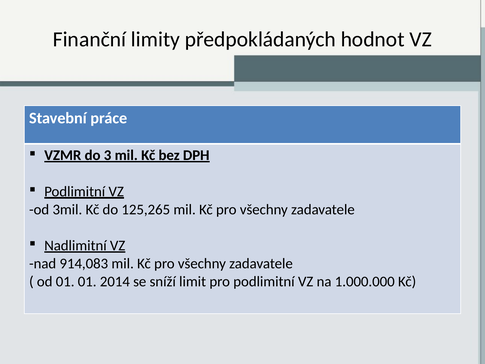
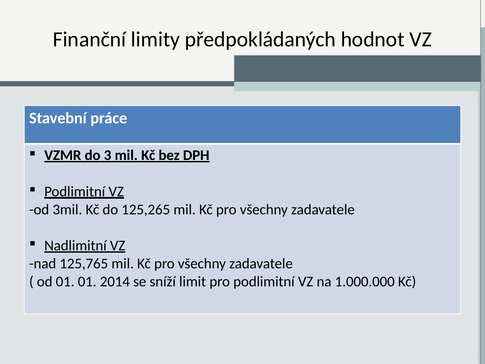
914,083: 914,083 -> 125,765 (84, 263)
